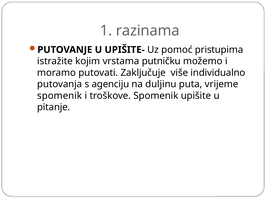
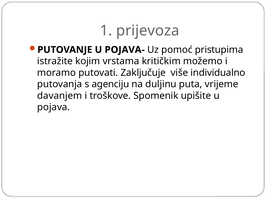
razinama: razinama -> prijevoza (148, 31)
UPIŠITE-: UPIŠITE- -> POJAVA- (125, 50)
putničku: putničku -> kritičkim (161, 61)
spomenik: spomenik -> davanjem (60, 96)
pitanje: pitanje -> pojava (54, 107)
